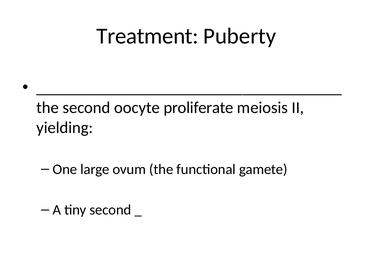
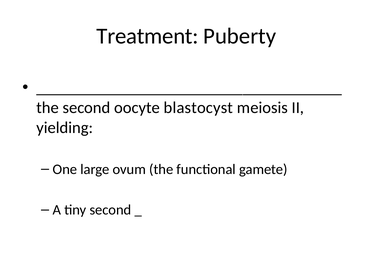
proliferate: proliferate -> blastocyst (198, 108)
